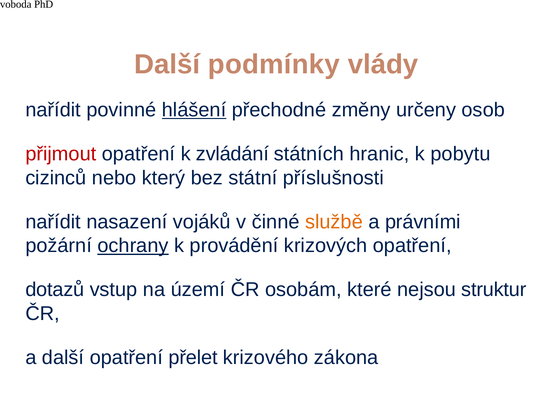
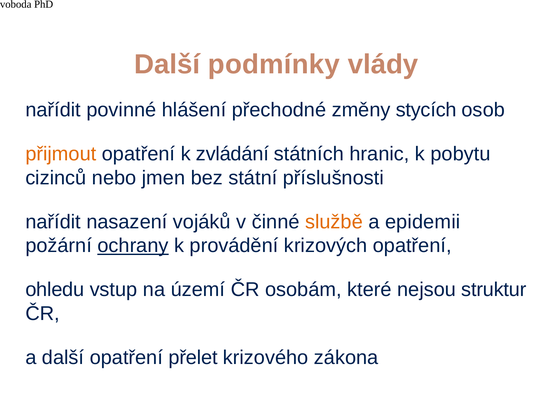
hlášení underline: present -> none (194, 110)
určeny: určeny -> stycích (426, 110)
přijmout colour: red -> orange (61, 154)
který: který -> jmen (163, 178)
právními: právními -> epidemii (423, 222)
dotazů: dotazů -> ohledu (55, 290)
